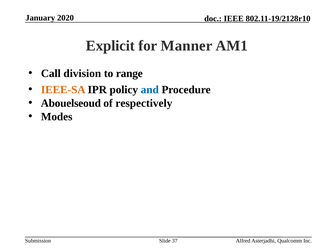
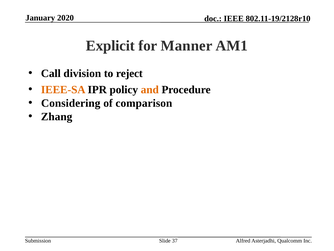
range: range -> reject (129, 73)
and colour: blue -> orange (150, 89)
Abouelseoud: Abouelseoud -> Considering (71, 103)
respectively: respectively -> comparison (144, 103)
Modes: Modes -> Zhang (57, 116)
